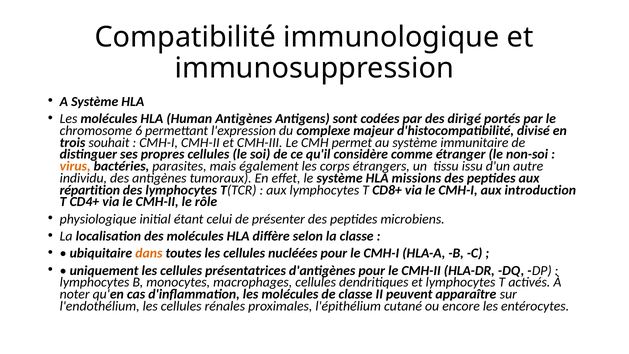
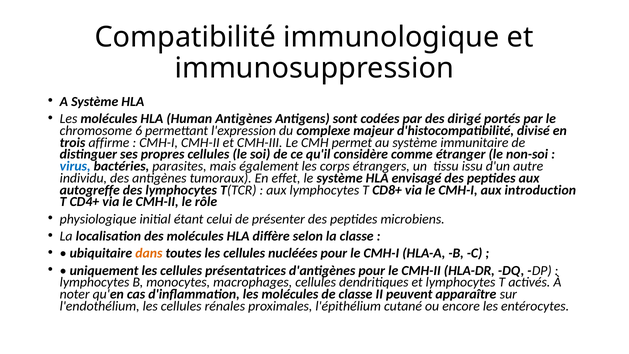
souhait: souhait -> affirme (109, 142)
virus colour: orange -> blue (75, 166)
missions: missions -> envisagé (417, 178)
répartition: répartition -> autogreffe (90, 190)
